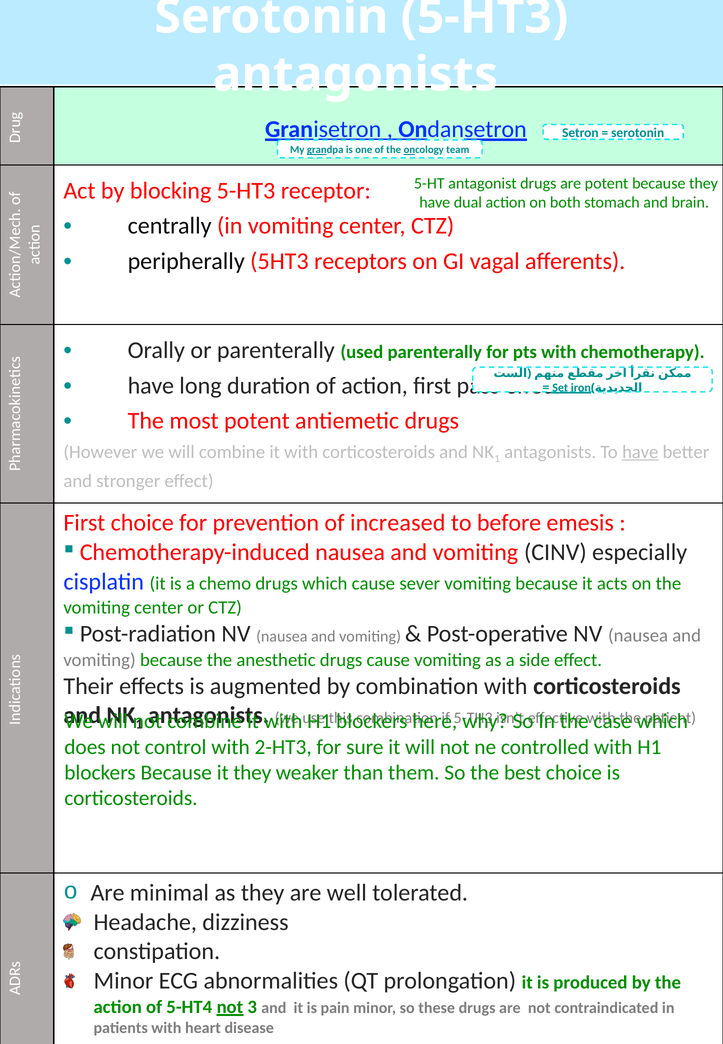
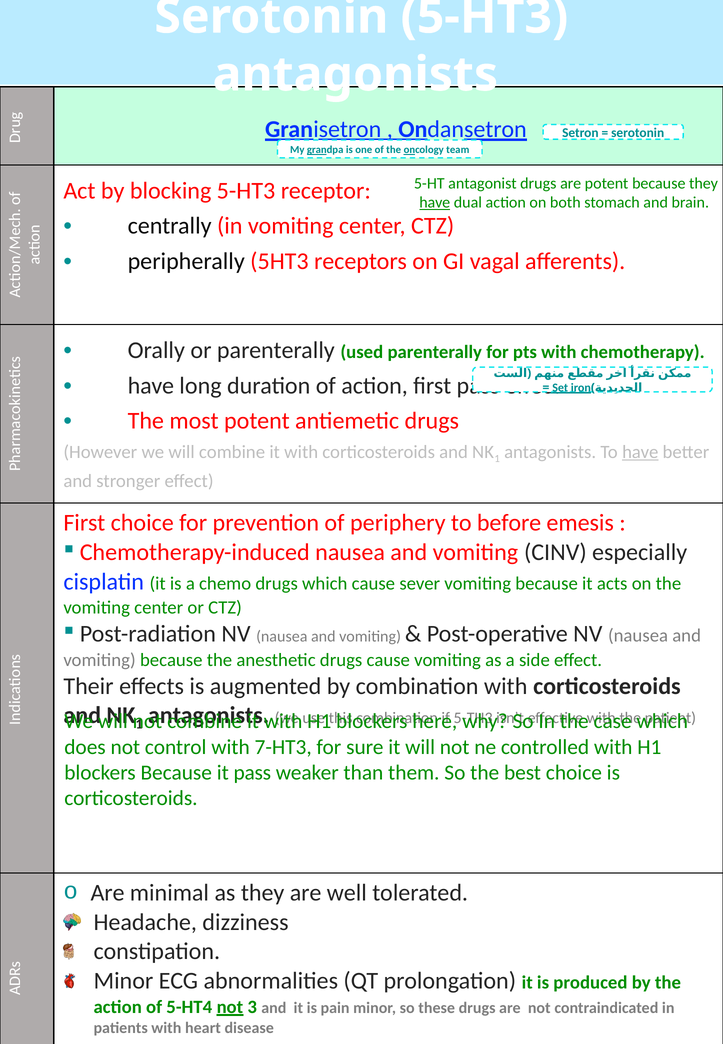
have underline: none -> present (435, 203)
increased: increased -> periphery (398, 523)
2-HT3: 2-HT3 -> 7-HT3 (283, 747)
it they: they -> pass (252, 773)
